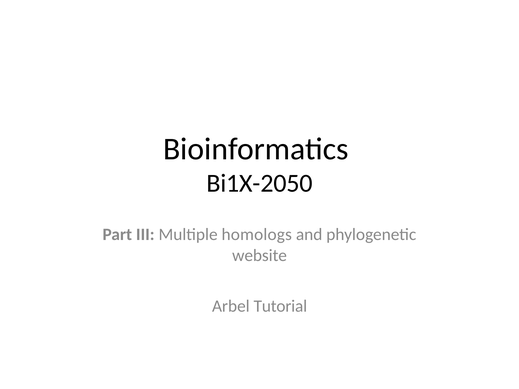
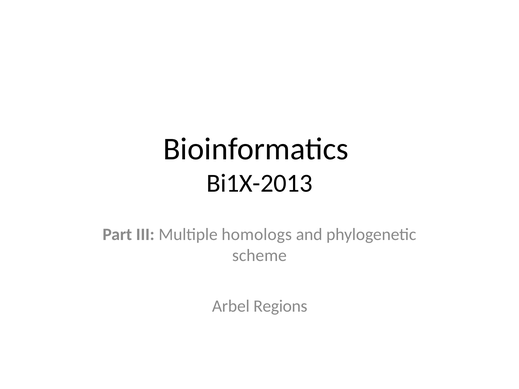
Bi1X-2050: Bi1X-2050 -> Bi1X-2013 (259, 183)
website: website -> scheme (259, 256)
Tutorial: Tutorial -> Regions (280, 306)
